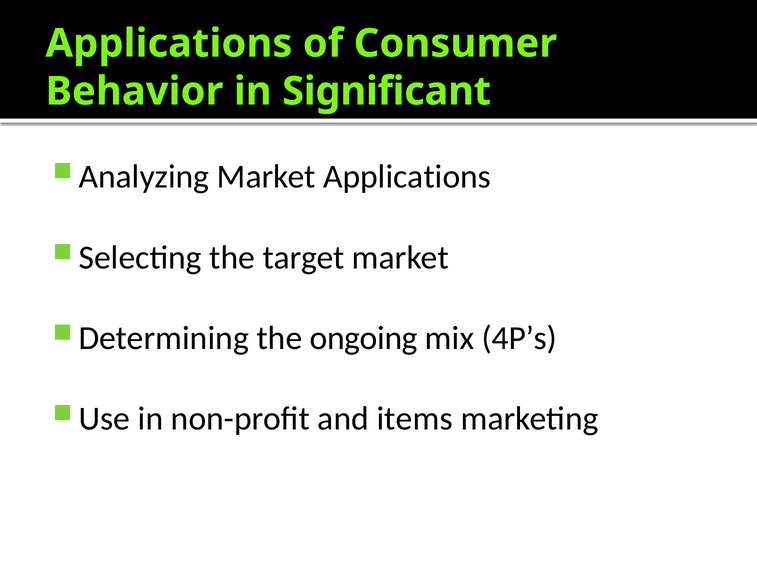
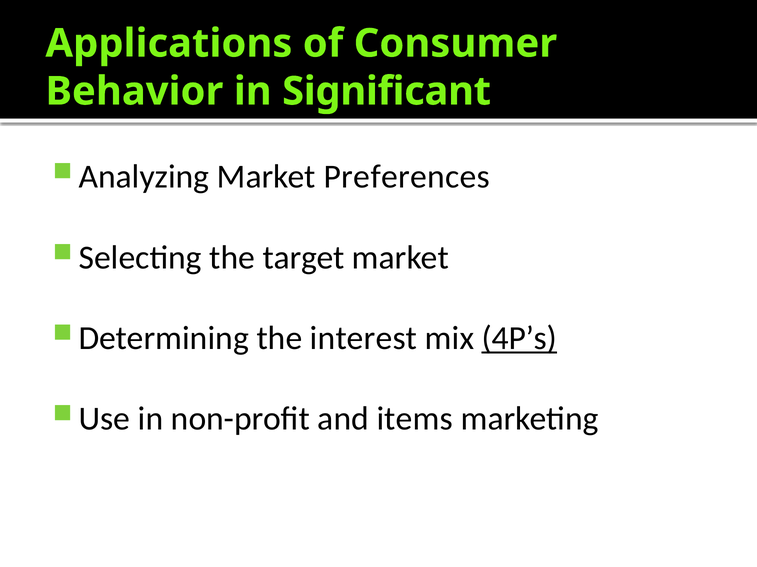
Market Applications: Applications -> Preferences (407, 177)
ongoing: ongoing -> interest (363, 339)
4P’s underline: none -> present (519, 339)
